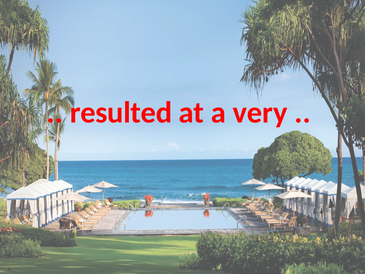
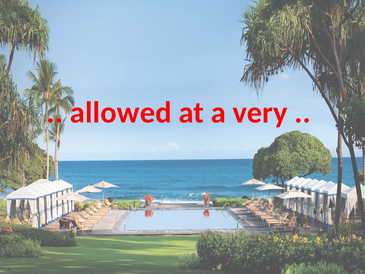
resulted: resulted -> allowed (121, 112)
